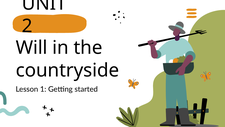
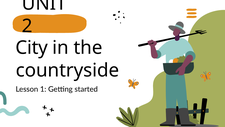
Will: Will -> City (32, 48)
